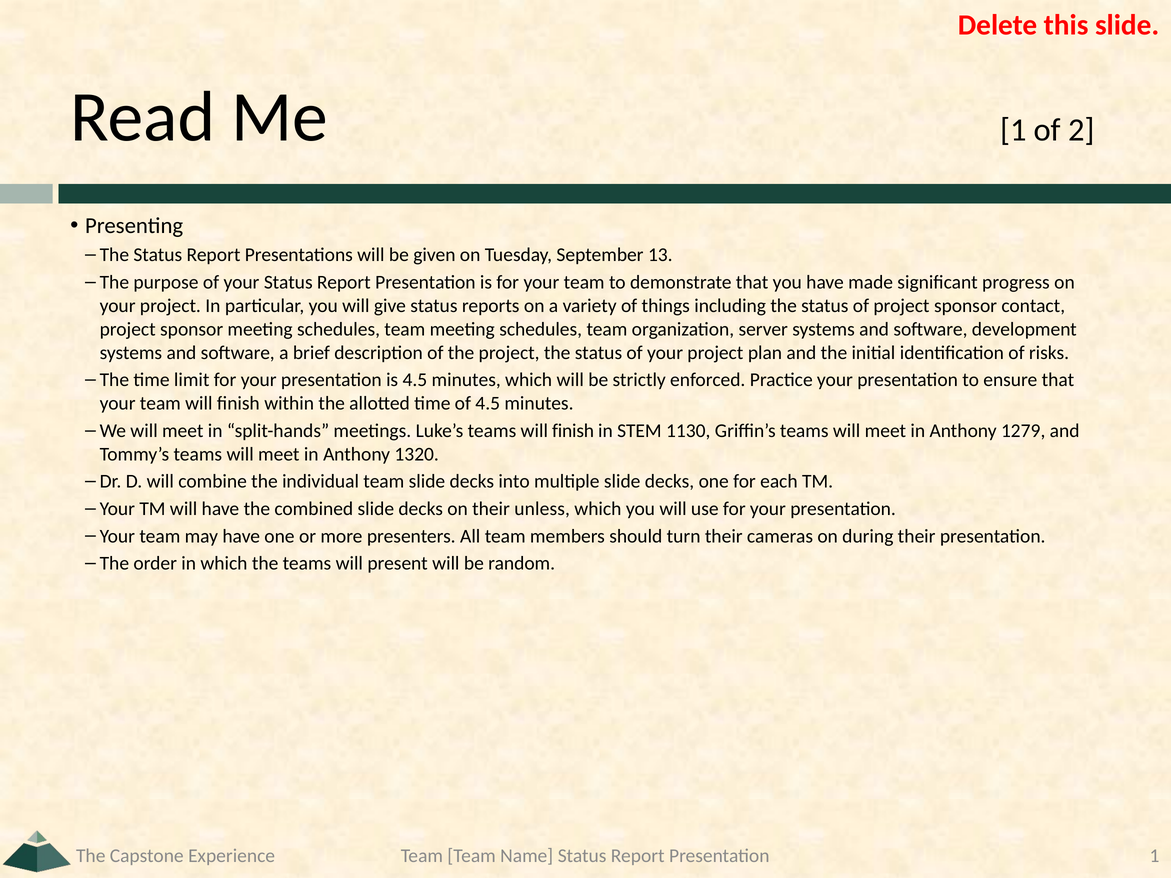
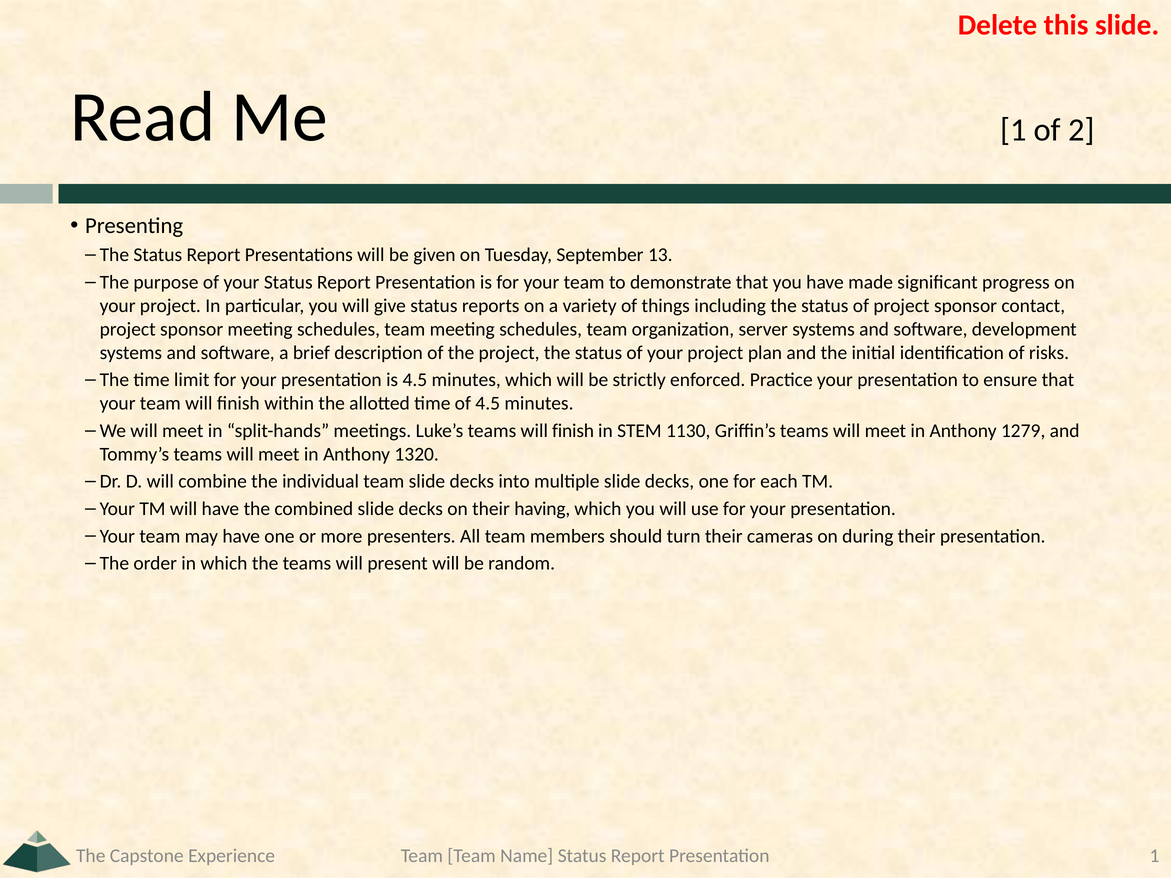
unless: unless -> having (542, 509)
